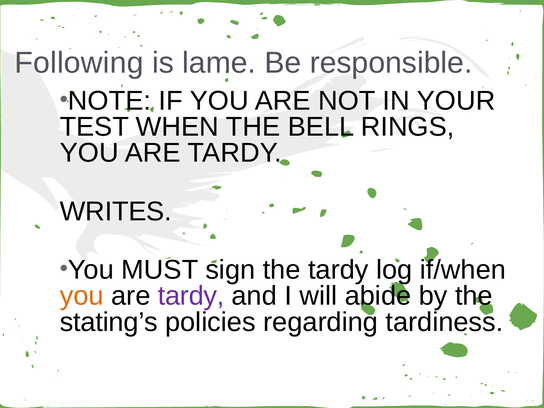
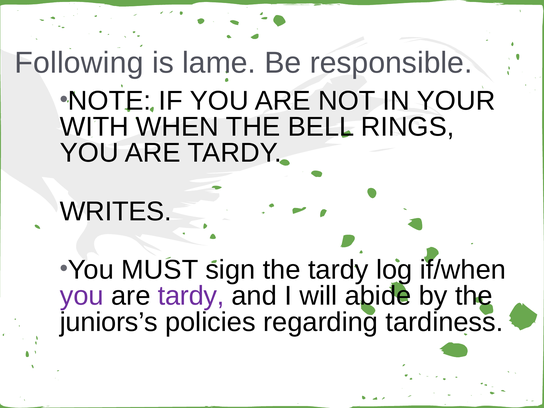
TEST: TEST -> WITH (94, 127)
you colour: orange -> purple (82, 296)
stating’s: stating’s -> juniors’s (109, 322)
